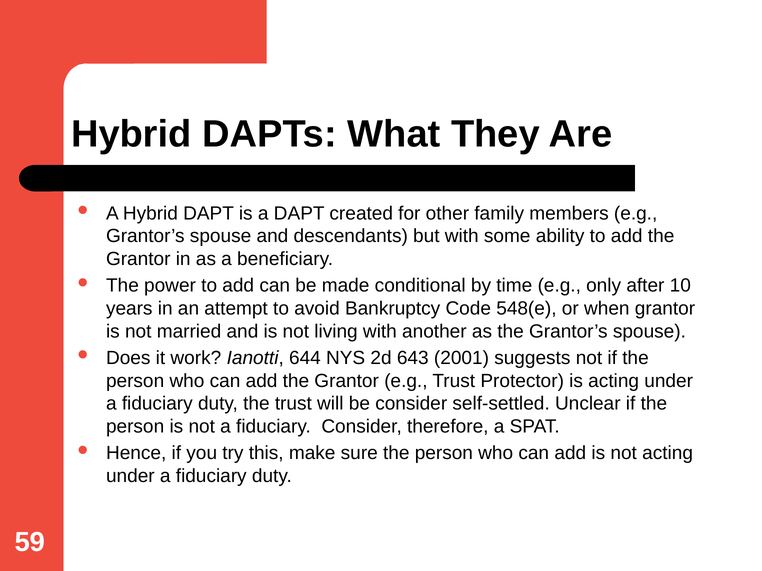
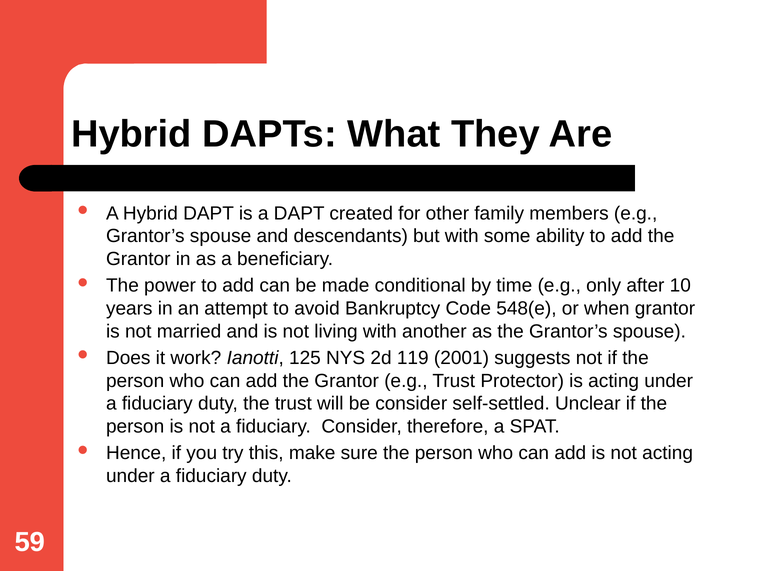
644: 644 -> 125 (305, 358)
643: 643 -> 119 (413, 358)
